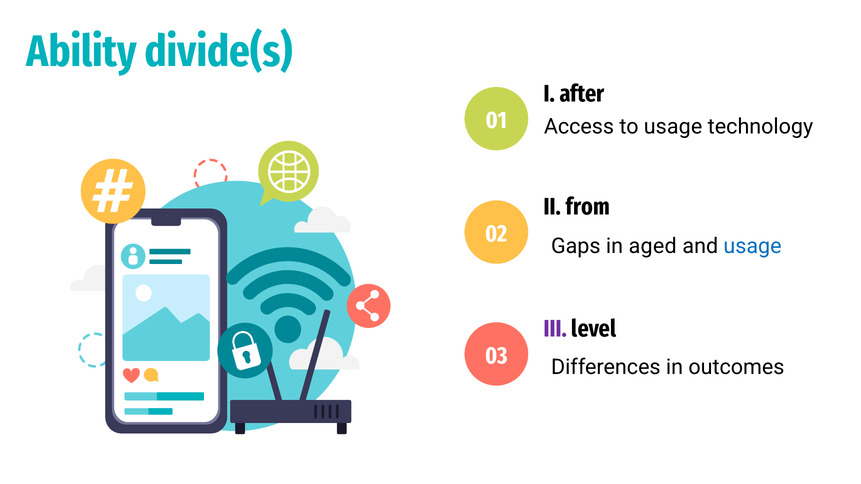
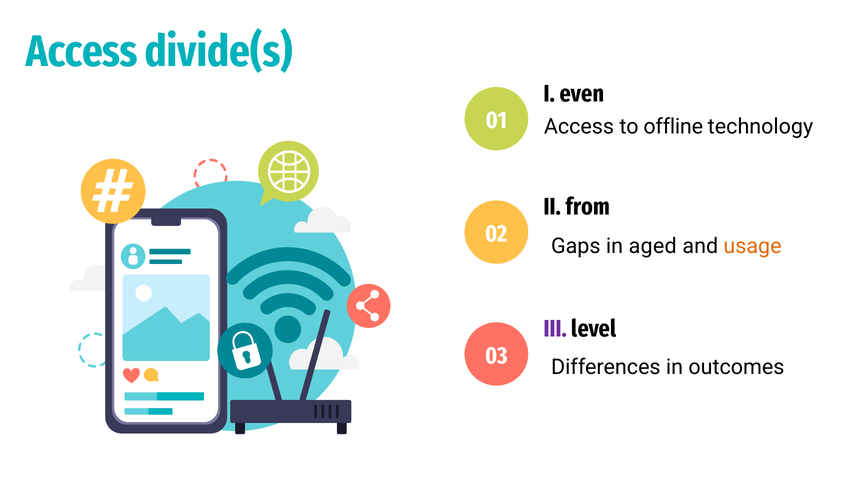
Ability: Ability -> Access (82, 52)
after: after -> even (582, 94)
to usage: usage -> offline (673, 127)
usage colour: blue -> orange (752, 246)
